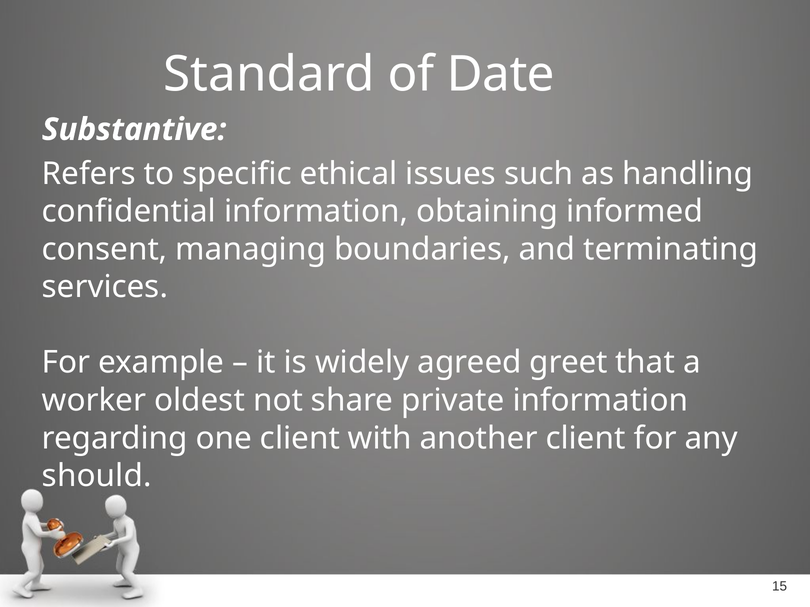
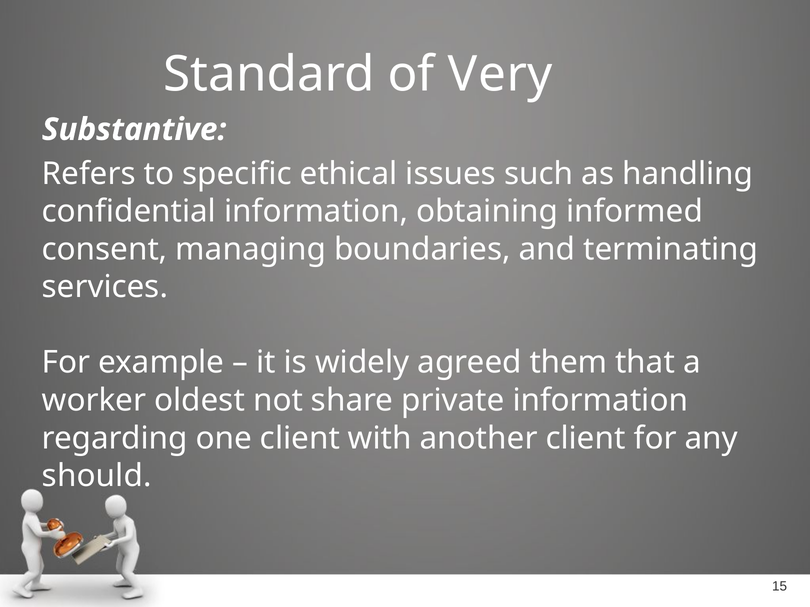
Date: Date -> Very (500, 75)
greet: greet -> them (568, 363)
